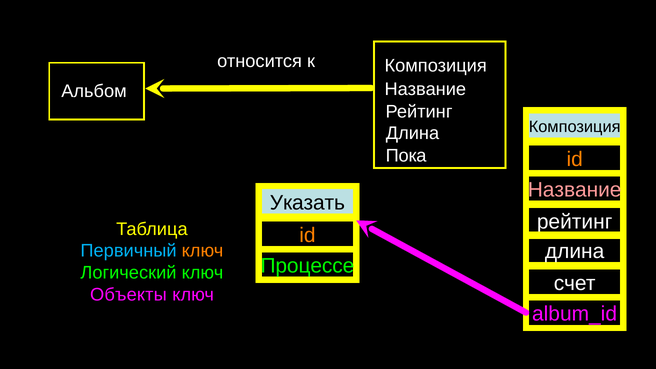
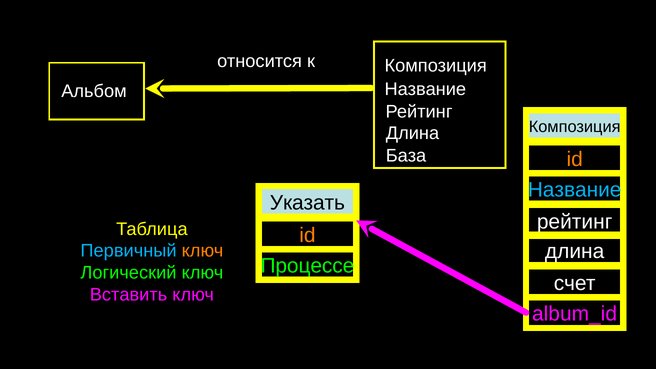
Пока: Пока -> База (406, 156)
Название colour: pink -> light blue (575, 190)
Объекты: Объекты -> Вставить (129, 295)
